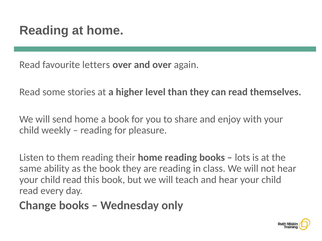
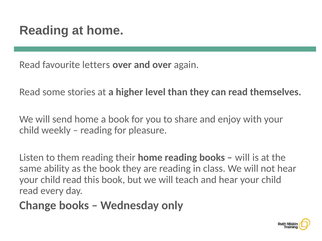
lots: lots -> will (242, 158)
